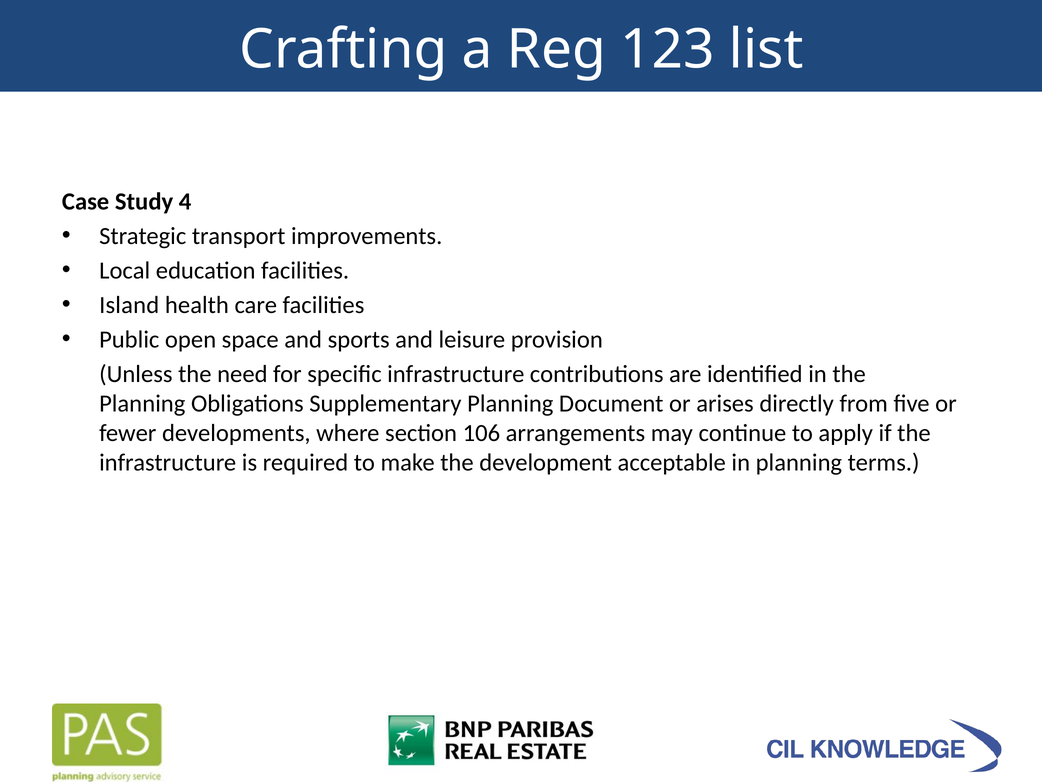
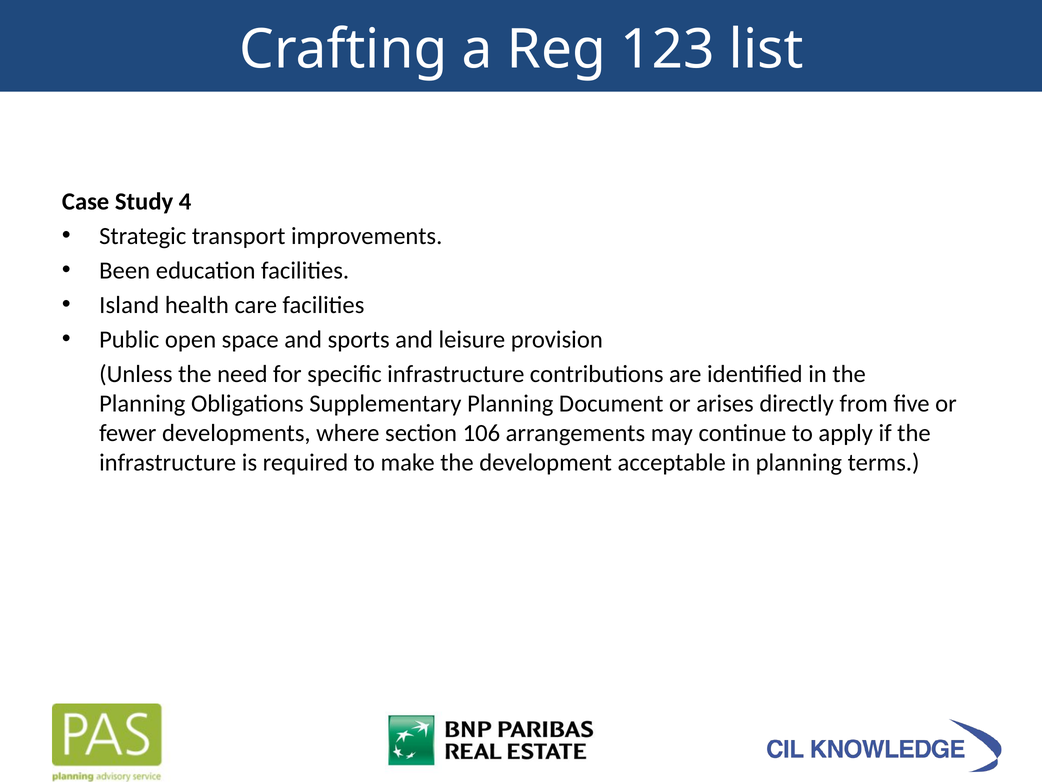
Local: Local -> Been (125, 270)
